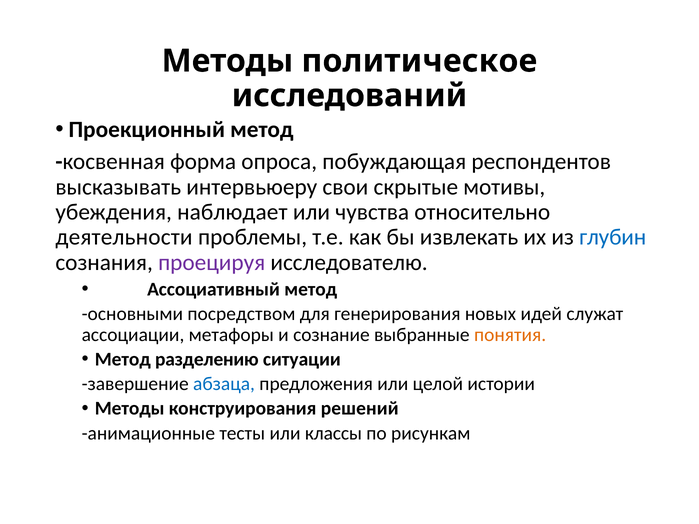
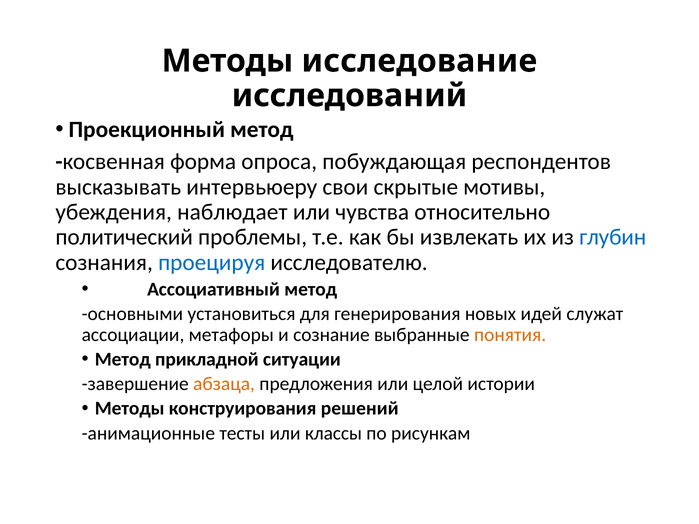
политическое: политическое -> исследование (419, 61)
деятельности: деятельности -> политический (124, 237)
проецируя colour: purple -> blue (212, 262)
посредством: посредством -> установиться (241, 314)
разделению: разделению -> прикладной (207, 359)
абзаца colour: blue -> orange (224, 384)
